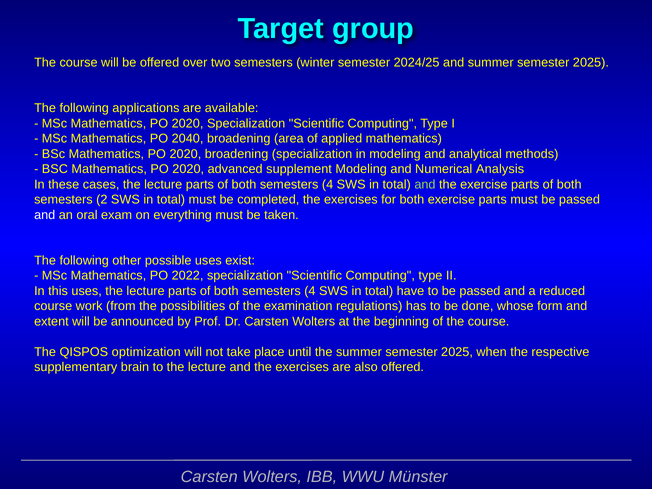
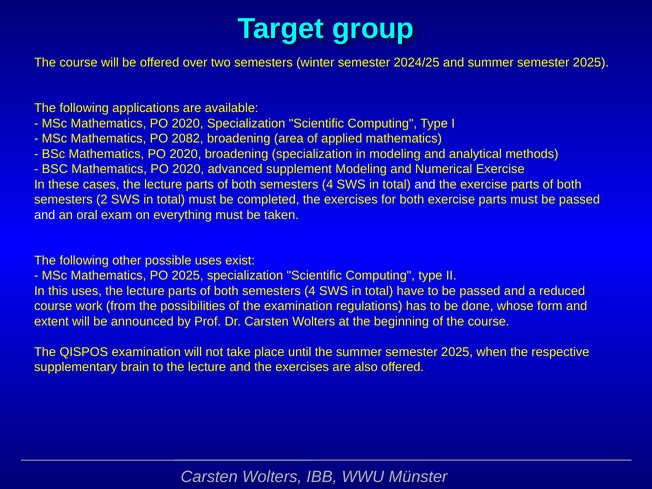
2040: 2040 -> 2082 (188, 139)
Numerical Analysis: Analysis -> Exercise (500, 169)
and colour: light green -> white (425, 184)
PO 2022: 2022 -> 2025 (188, 276)
QISPOS optimization: optimization -> examination (146, 352)
